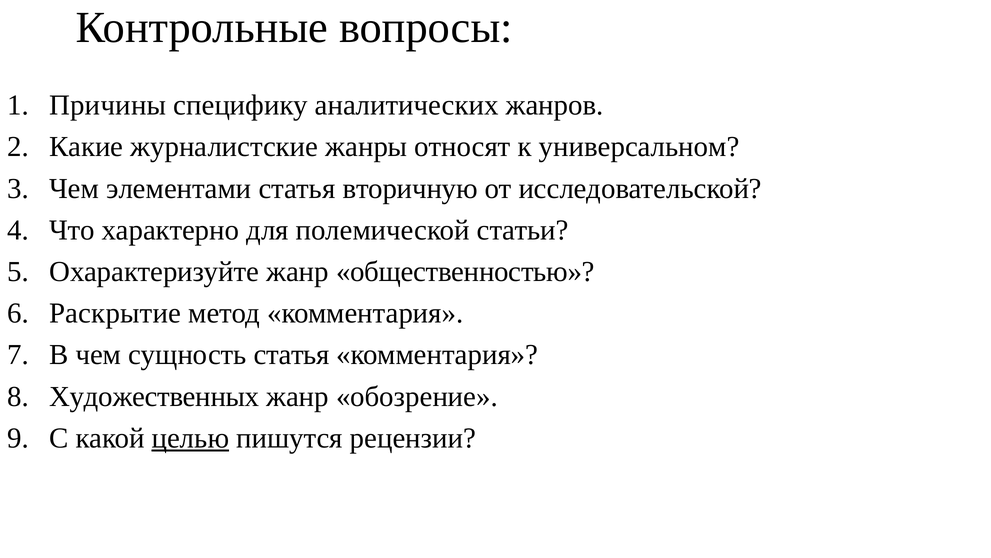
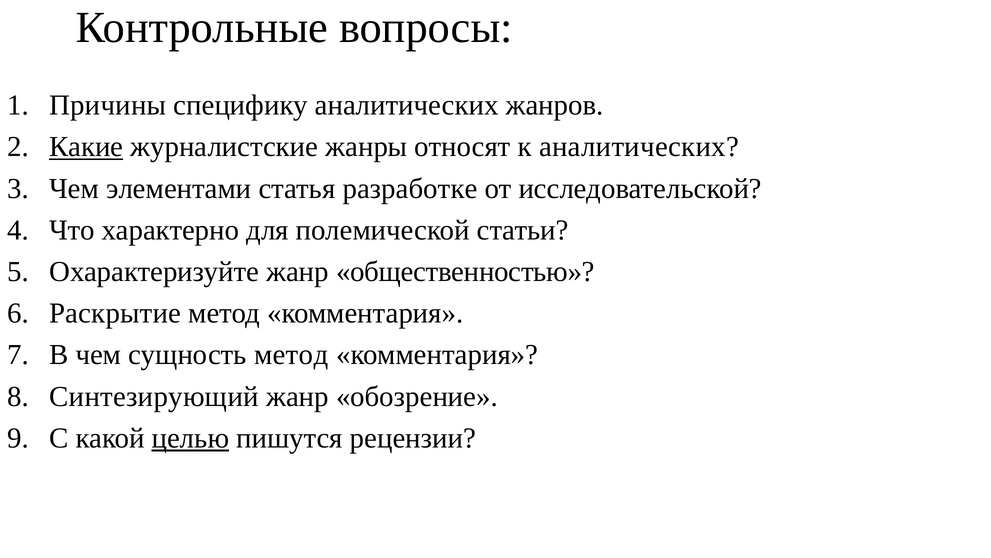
Какие underline: none -> present (86, 147)
к универсальном: универсальном -> аналитических (639, 147)
вторичную: вторичную -> разработке (410, 188)
сущность статья: статья -> метод (291, 355)
Художественных: Художественных -> Синтезирующий (154, 396)
